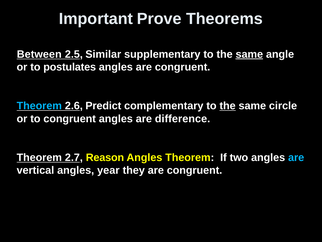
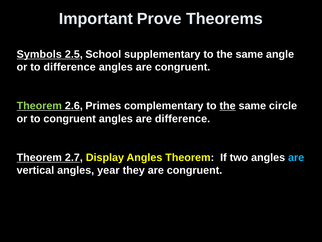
Between: Between -> Symbols (39, 54)
Similar: Similar -> School (103, 54)
same underline: present -> none (249, 54)
to postulates: postulates -> difference (70, 67)
Theorem colour: light blue -> light green (39, 106)
Predict: Predict -> Primes (103, 106)
Reason: Reason -> Display (105, 157)
